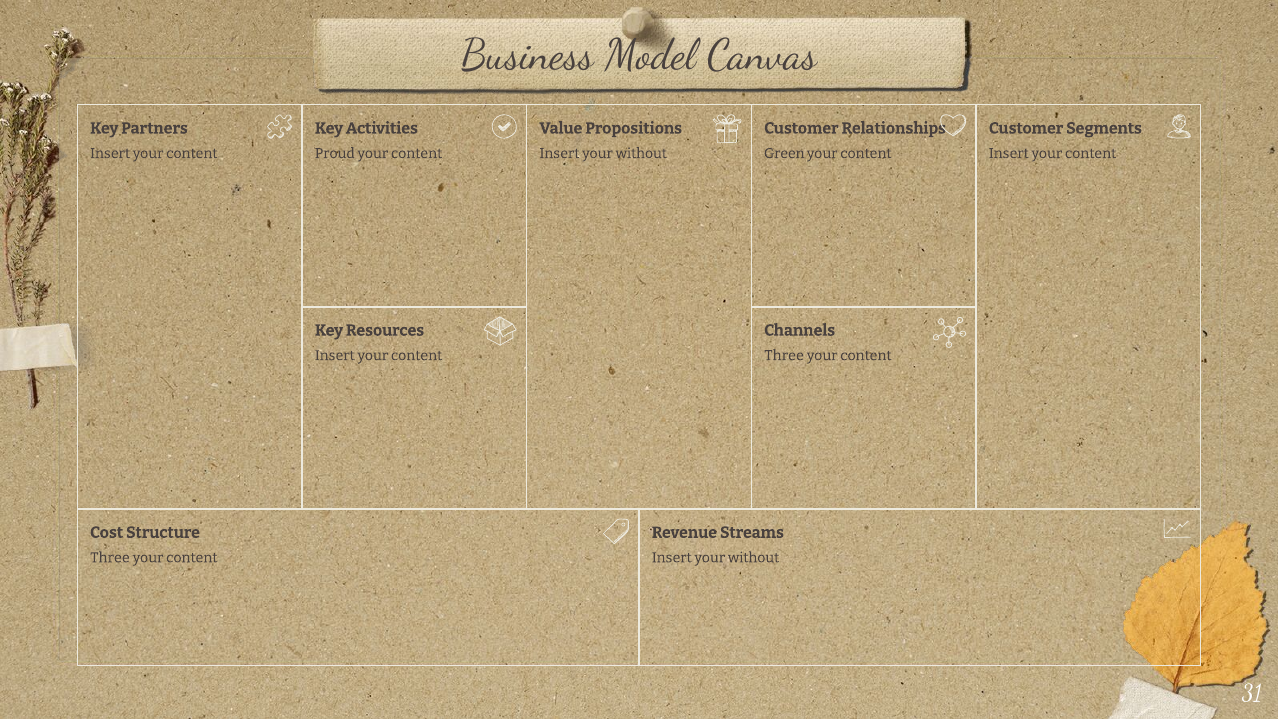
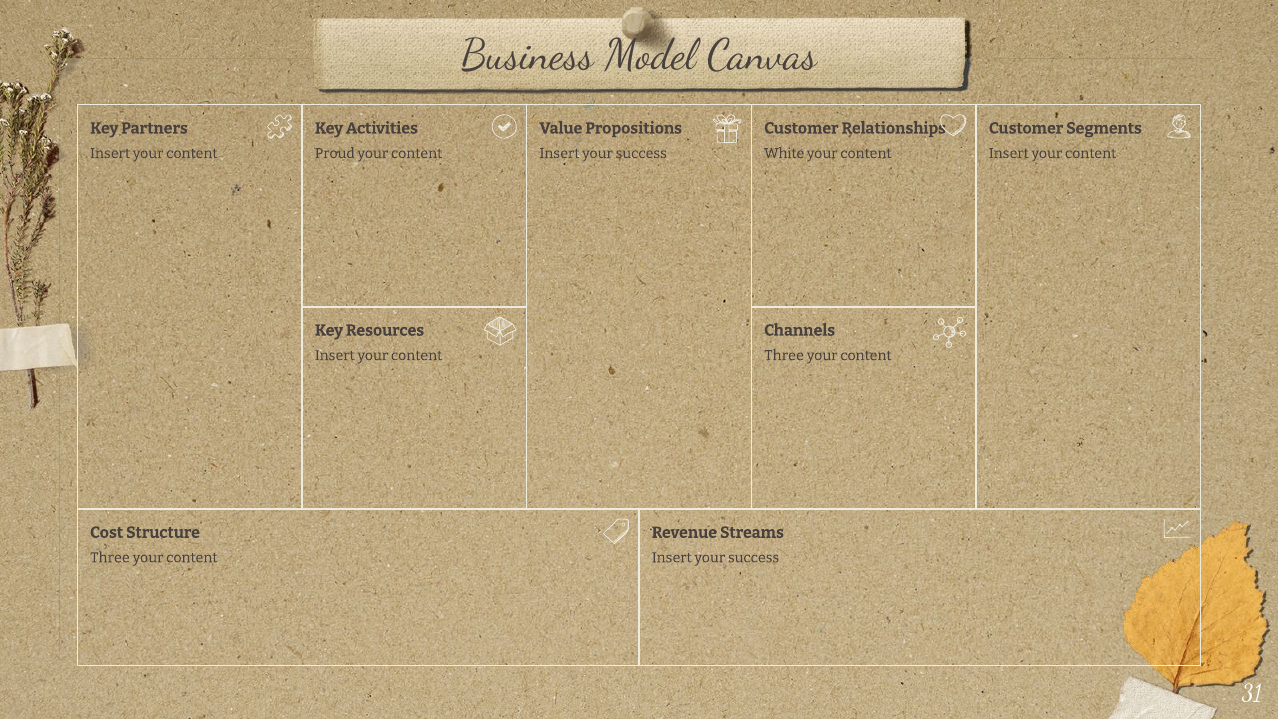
without: without -> success (641, 153)
Green: Green -> White (784, 153)
without: without -> success (754, 558)
